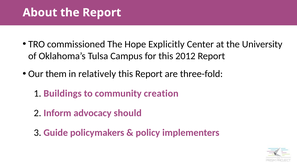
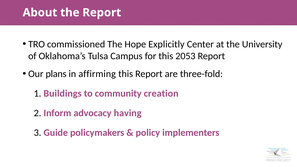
2012: 2012 -> 2053 (185, 56)
them: them -> plans (56, 74)
relatively: relatively -> affirming (97, 74)
should: should -> having (128, 113)
